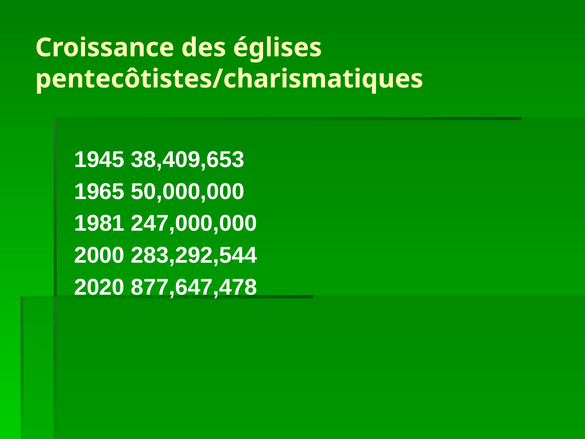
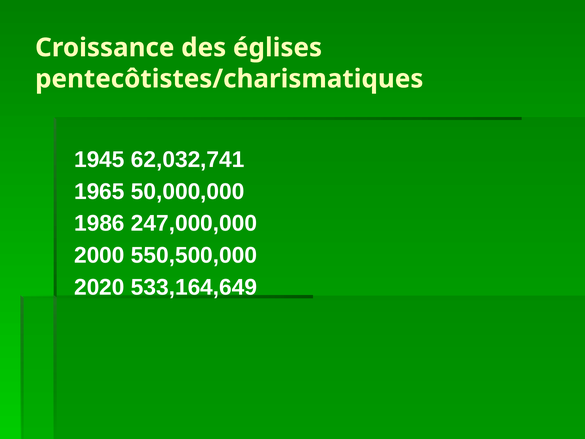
38,409,653: 38,409,653 -> 62,032,741 (188, 160)
1981: 1981 -> 1986 (99, 223)
283,292,544: 283,292,544 -> 550,500,000 (194, 255)
877,647,478: 877,647,478 -> 533,164,649 (194, 287)
